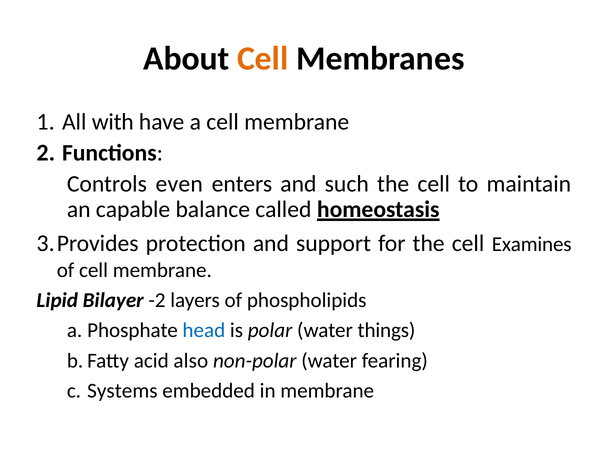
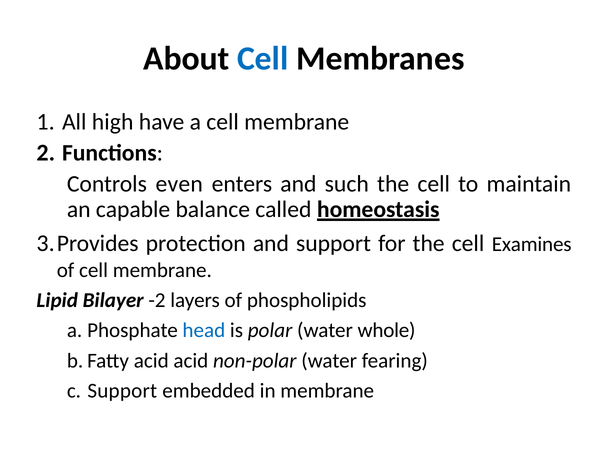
Cell colour: orange -> blue (263, 59)
with: with -> high (113, 122)
things: things -> whole (386, 330)
acid also: also -> acid (191, 361)
Systems: Systems -> Support (122, 391)
